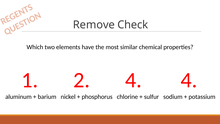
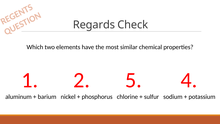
Remove: Remove -> Regards (94, 25)
1 4: 4 -> 5 (133, 80)
